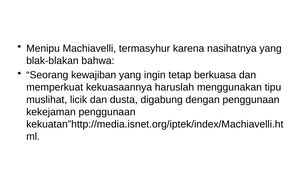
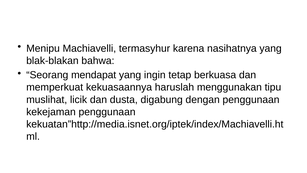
kewajiban: kewajiban -> mendapat (94, 75)
